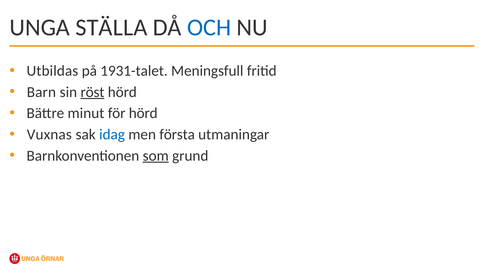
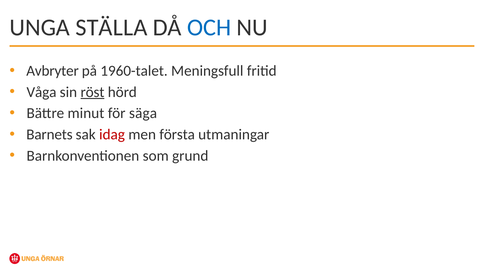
Utbildas: Utbildas -> Avbryter (53, 71)
1931-talet: 1931-talet -> 1960-talet (134, 71)
Barn: Barn -> Våga (42, 92)
för hörd: hörd -> säga (143, 113)
Vuxnas: Vuxnas -> Barnets (49, 134)
idag colour: blue -> red (112, 134)
som underline: present -> none (156, 156)
